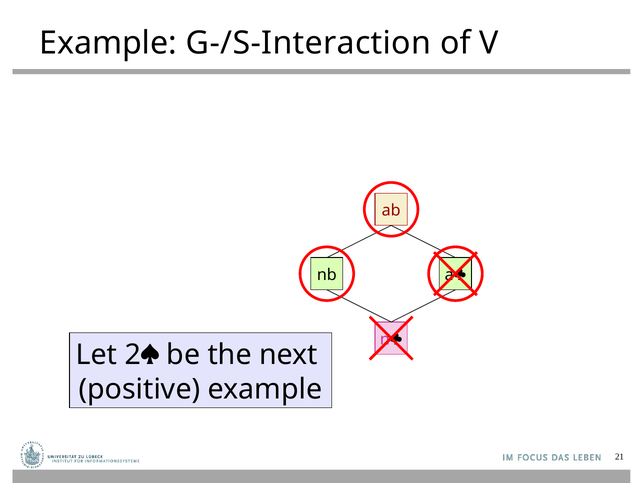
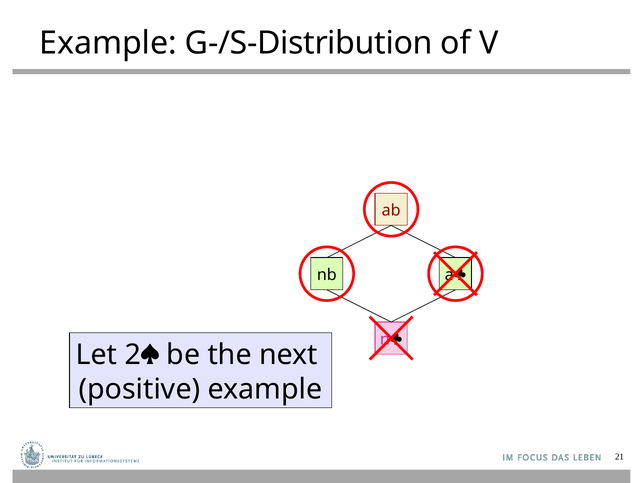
G-/S-Interaction: G-/S-Interaction -> G-/S-Distribution (309, 43)
